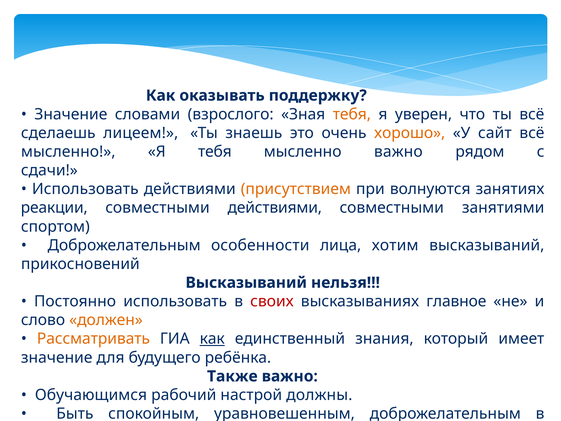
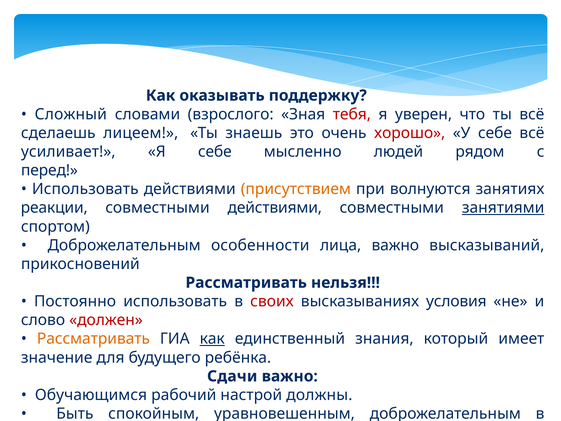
Значение: Значение -> Сложный (71, 114)
тебя colour: orange -> red (352, 114)
хорошо colour: orange -> red (410, 133)
У сайт: сайт -> себе (495, 133)
мысленно: мысленно -> усиливает (68, 152)
Я тебя: тебя -> себе (215, 152)
мысленно важно: важно -> людей (398, 152)
сдачи: сдачи -> перед (49, 170)
занятиями underline: none -> present (503, 208)
лица хотим: хотим -> важно (395, 245)
Высказываний: Высказываний -> Рассматривать (246, 283)
главное: главное -> условия (456, 301)
должен colour: orange -> red (106, 320)
Также: Также -> Сдачи (232, 376)
